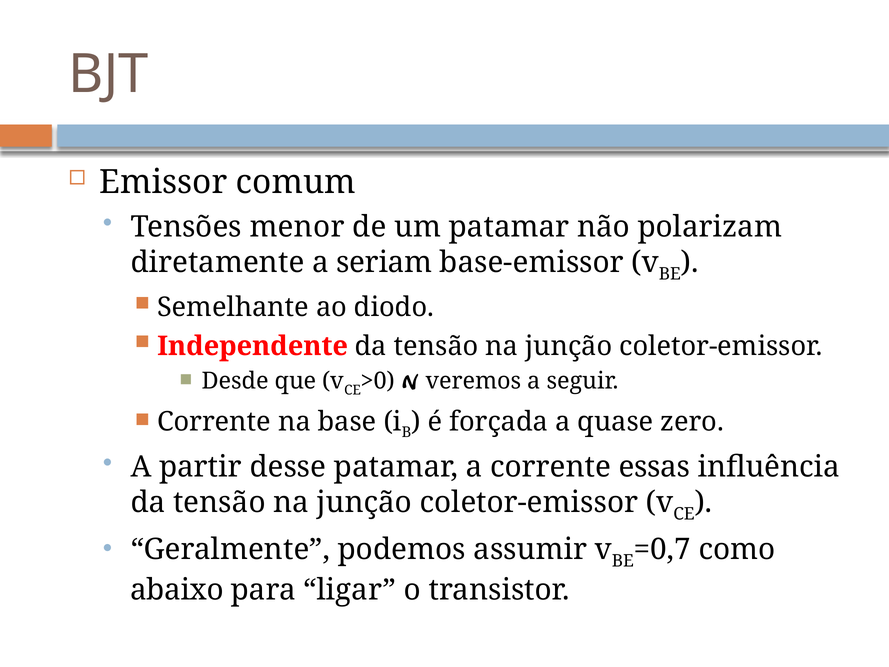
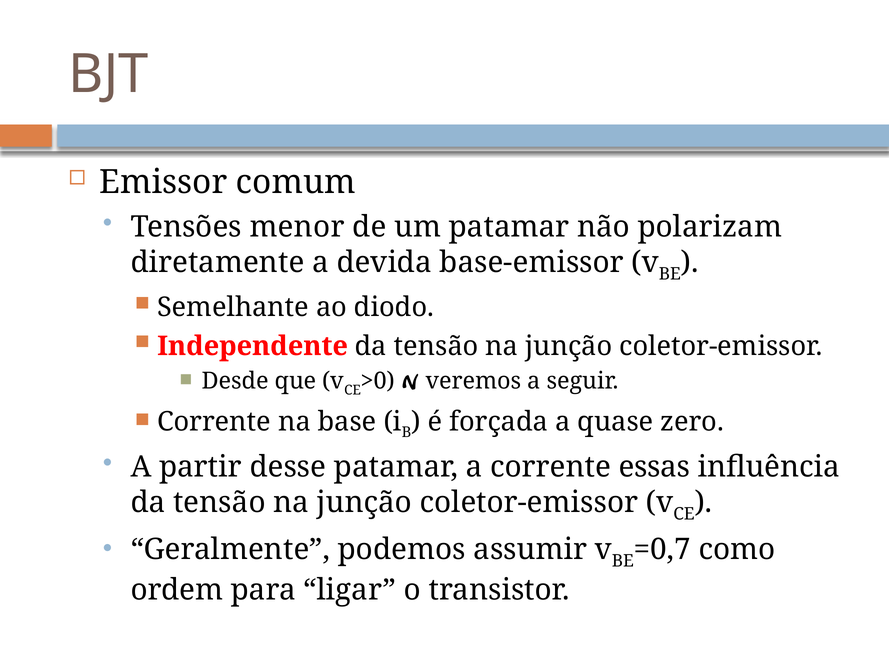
seriam: seriam -> devida (384, 262)
abaixo: abaixo -> ordem (177, 590)
